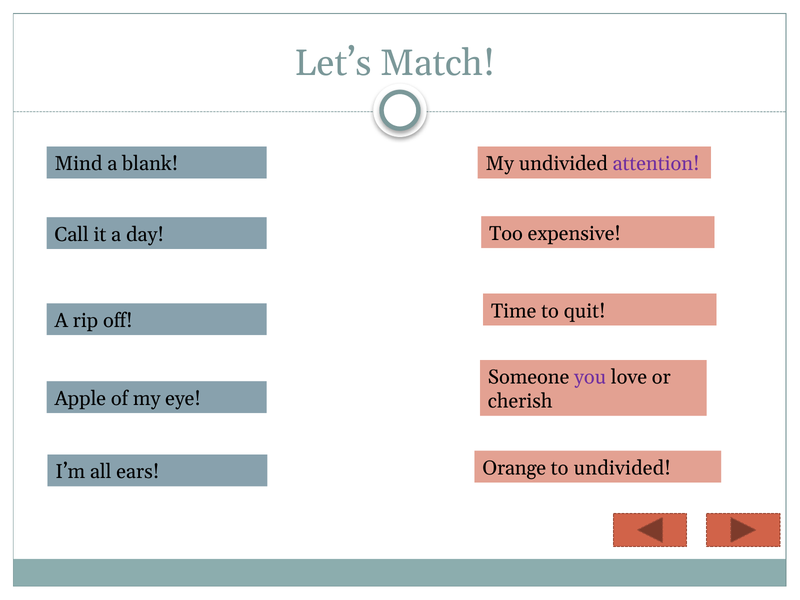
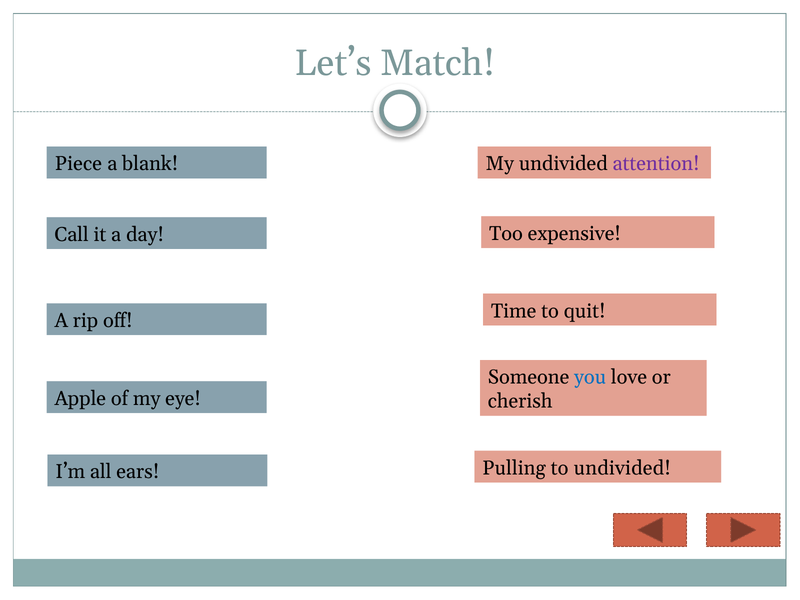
Mind: Mind -> Piece (78, 164)
you colour: purple -> blue (590, 377)
Orange: Orange -> Pulling (514, 468)
